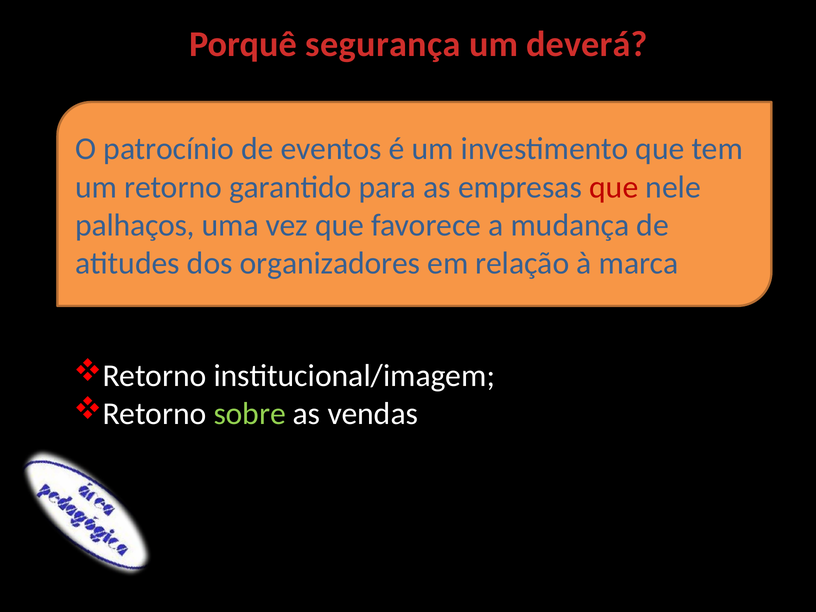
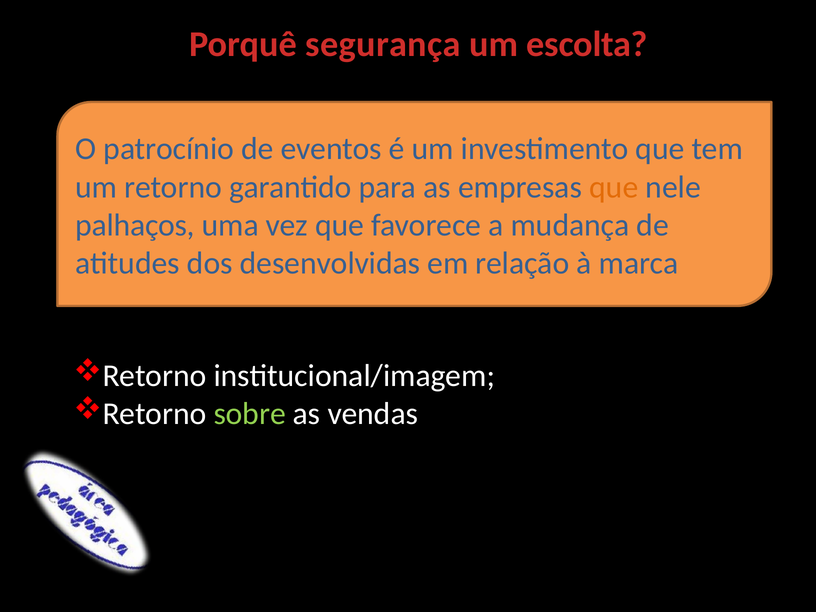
deverá: deverá -> escolta (587, 44)
que colour: red -> orange (614, 187)
organizadores: organizadores -> desenvolvidas (330, 263)
